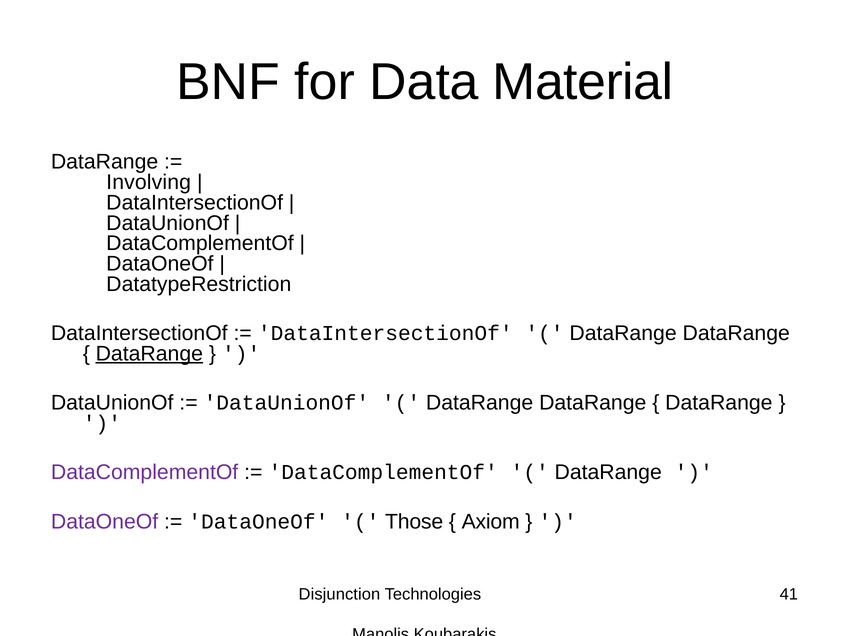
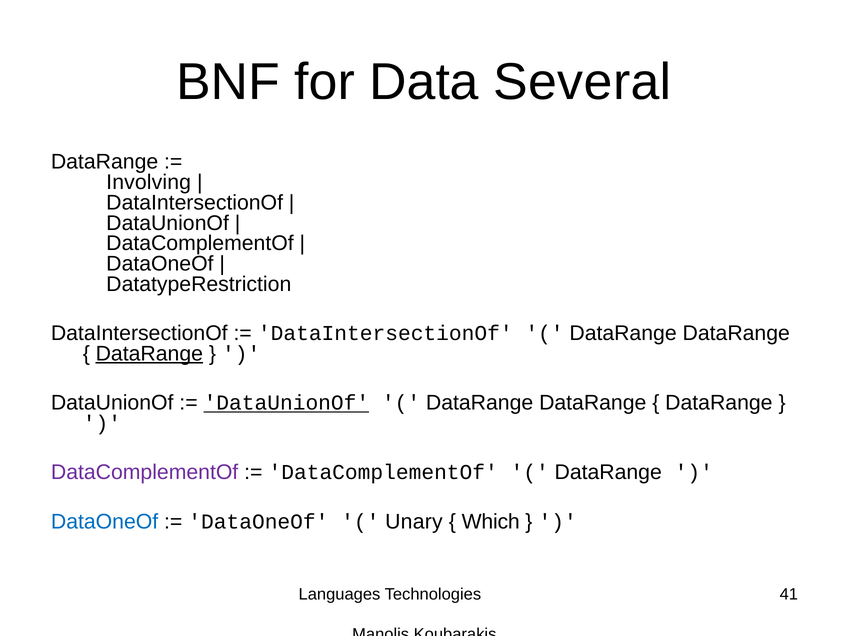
Material: Material -> Several (582, 82)
DataUnionOf underline: none -> present (286, 403)
DataOneOf colour: purple -> blue (105, 522)
Those: Those -> Unary (414, 522)
Axiom: Axiom -> Which (491, 522)
Disjunction: Disjunction -> Languages (339, 595)
